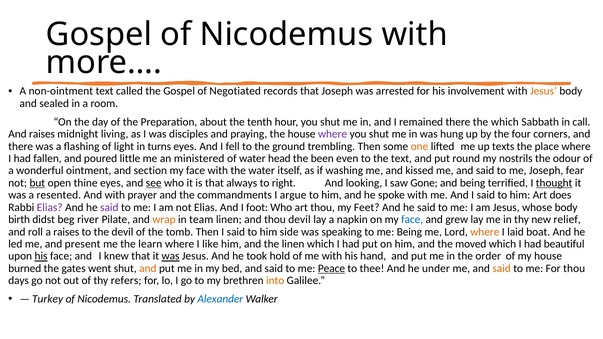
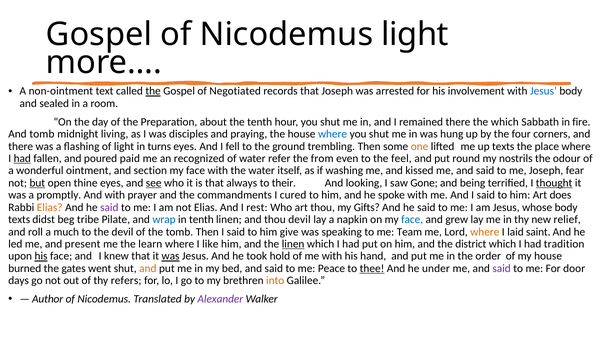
Nicodemus with: with -> light (415, 34)
the underline: none -> present (153, 91)
Jesus colour: orange -> blue (543, 91)
call: call -> fire (581, 122)
And raises: raises -> tomb (42, 134)
where colour: purple -> blue (333, 134)
had underline: none -> present (22, 159)
little: little -> paid (130, 159)
ministered: ministered -> recognized (199, 159)
head: head -> refer (279, 159)
been: been -> from (322, 159)
the text: text -> feel (401, 159)
right: right -> their (284, 183)
resented: resented -> promptly (59, 195)
argue: argue -> cured (293, 195)
Elias colour: purple -> orange (50, 207)
foot: foot -> rest (257, 207)
Feet: Feet -> Gifts (367, 207)
birth: birth -> texts (19, 220)
river: river -> tribe (88, 220)
wrap colour: orange -> blue (164, 220)
in team: team -> tenth (201, 220)
a raises: raises -> much (66, 232)
side: side -> give (289, 232)
me Being: Being -> Team (409, 232)
boat: boat -> saint (538, 232)
linen underline: none -> present (293, 244)
moved: moved -> district (471, 244)
beautiful: beautiful -> tradition (564, 244)
Peace underline: present -> none (331, 269)
thee underline: none -> present (372, 269)
said colour: orange -> purple (502, 269)
For thou: thou -> door (574, 269)
Turkey: Turkey -> Author (48, 299)
Alexander colour: blue -> purple (220, 299)
